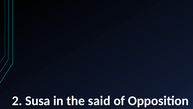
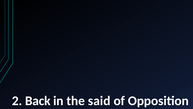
Susa: Susa -> Back (38, 100)
